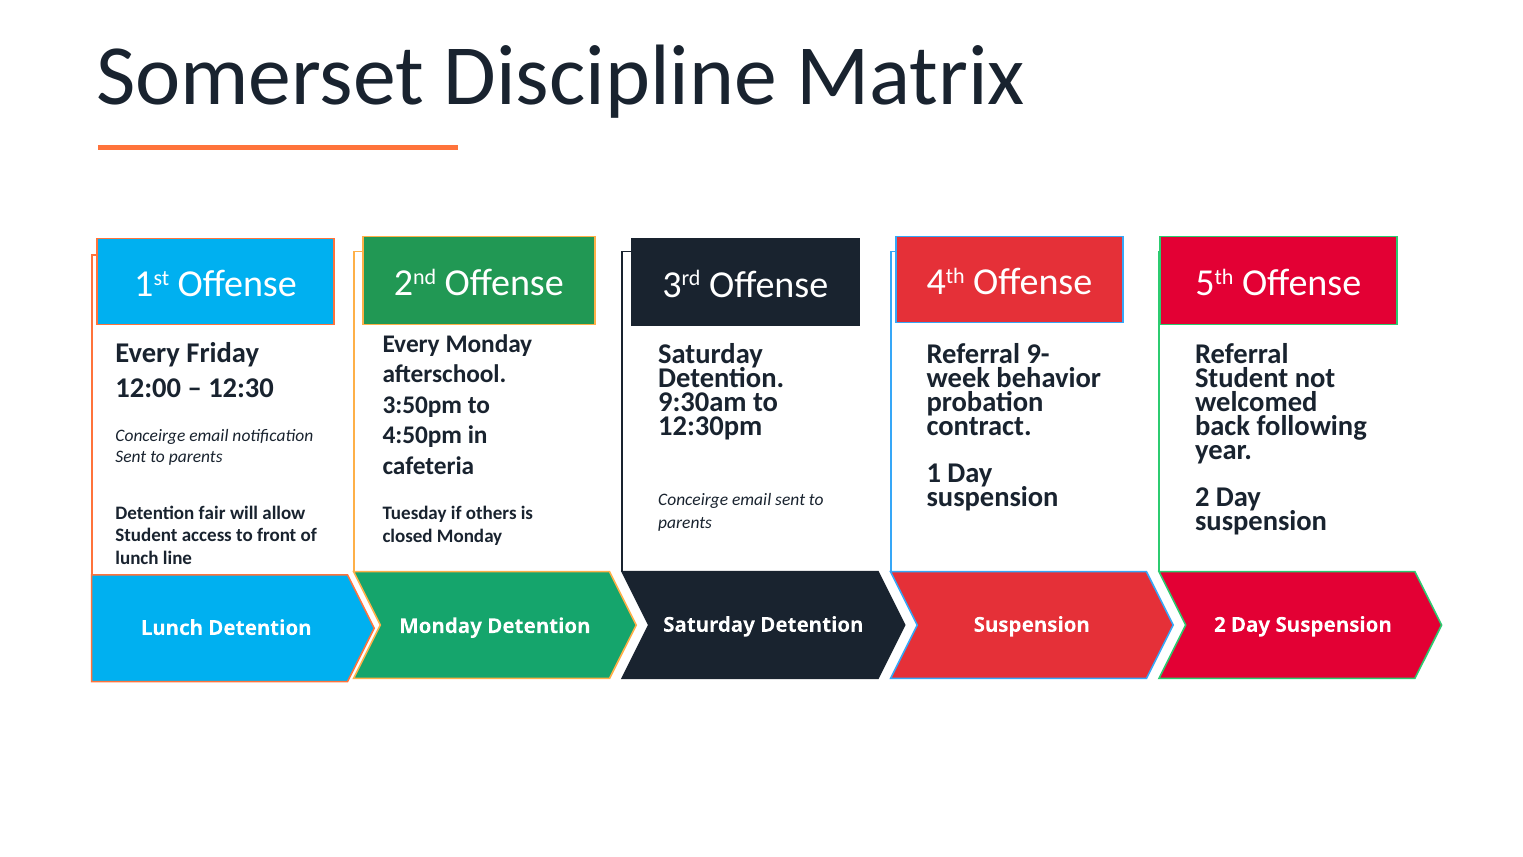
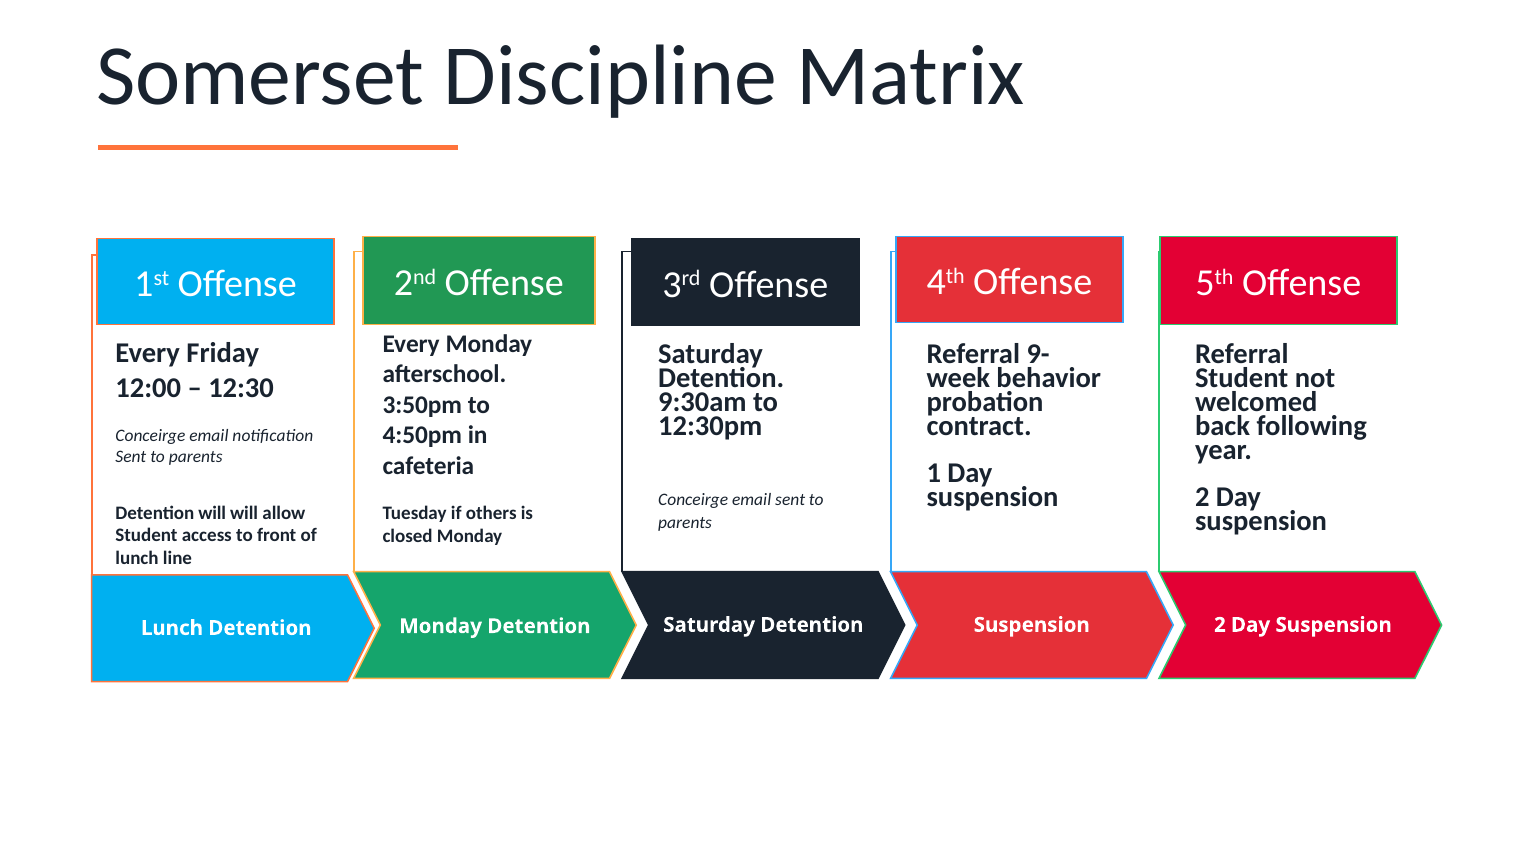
Detention fair: fair -> will (212, 513)
